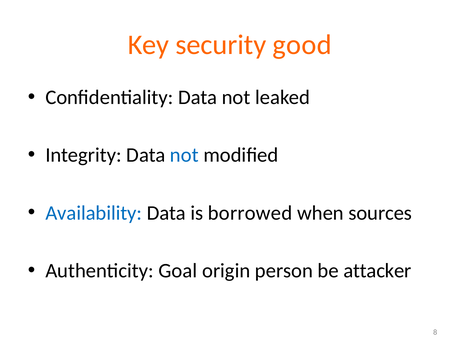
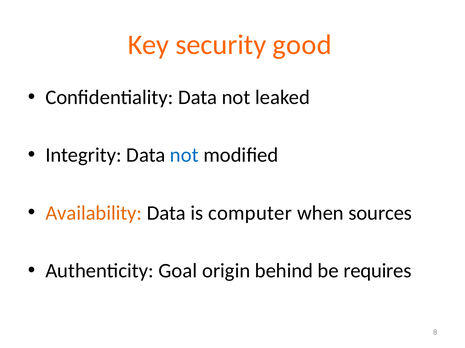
Availability colour: blue -> orange (94, 213)
borrowed: borrowed -> computer (250, 213)
person: person -> behind (284, 271)
attacker: attacker -> requires (377, 271)
